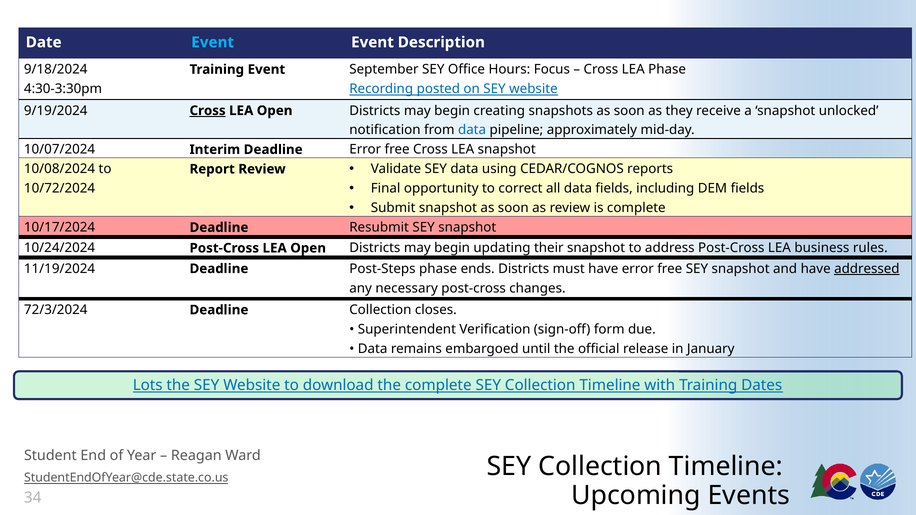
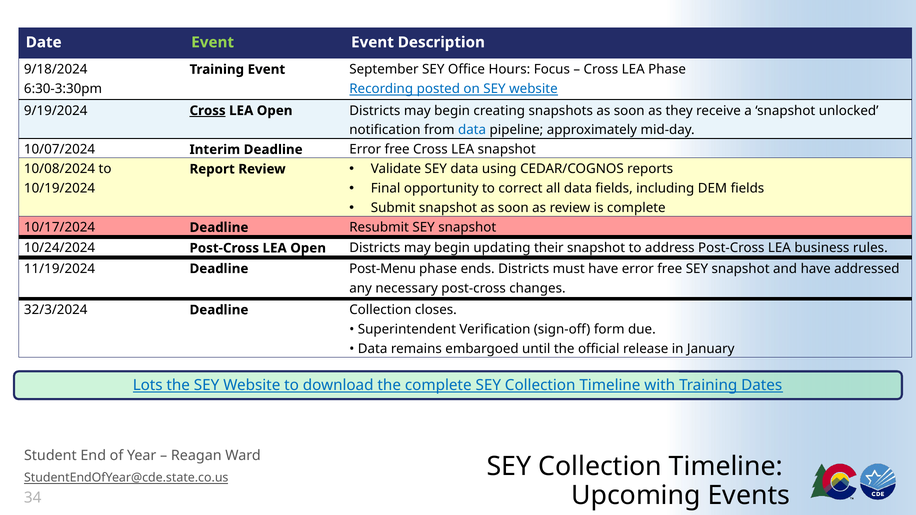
Event colour: light blue -> light green (213, 42)
4:30-3:30pm: 4:30-3:30pm -> 6:30-3:30pm (63, 89)
10/72/2024: 10/72/2024 -> 10/19/2024 (60, 189)
Post-Steps: Post-Steps -> Post-Menu (383, 269)
addressed underline: present -> none (867, 269)
72/3/2024: 72/3/2024 -> 32/3/2024 (56, 310)
